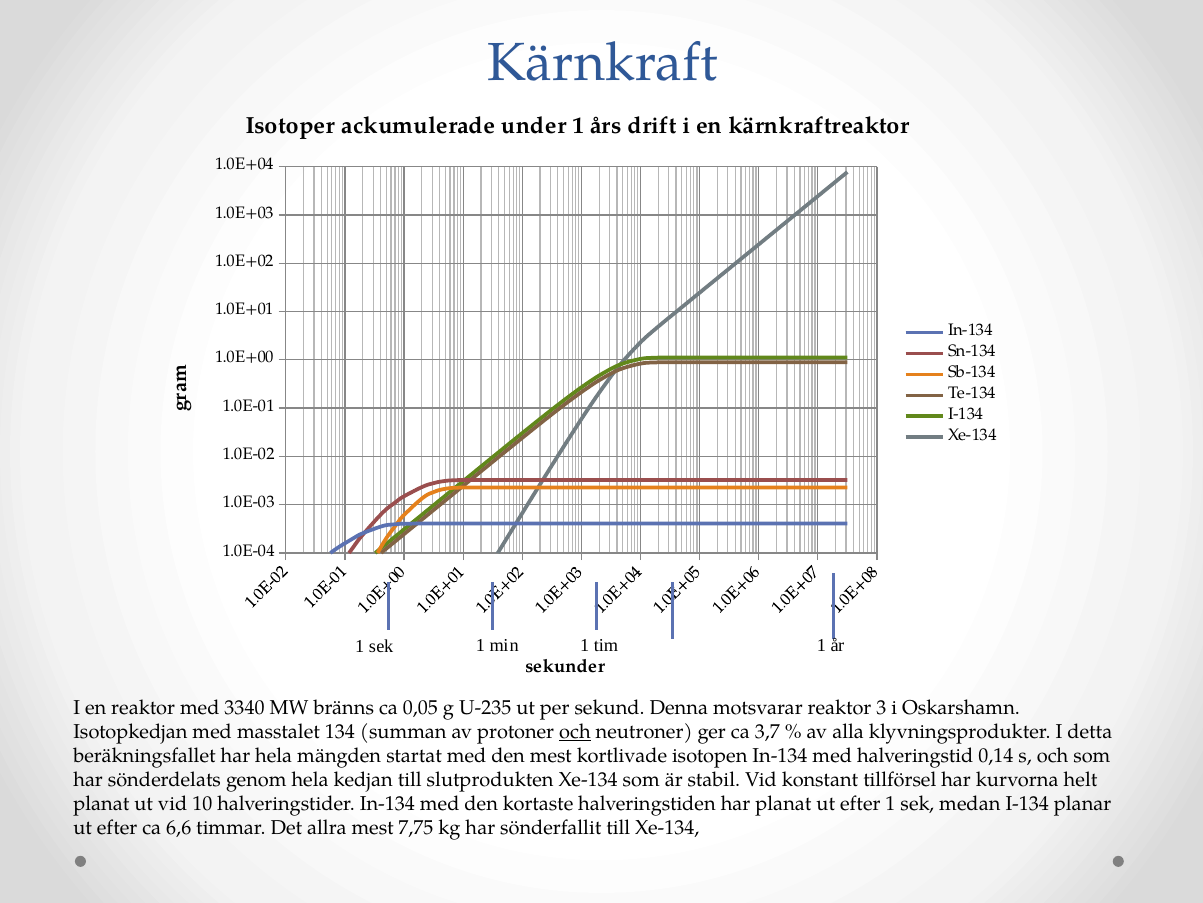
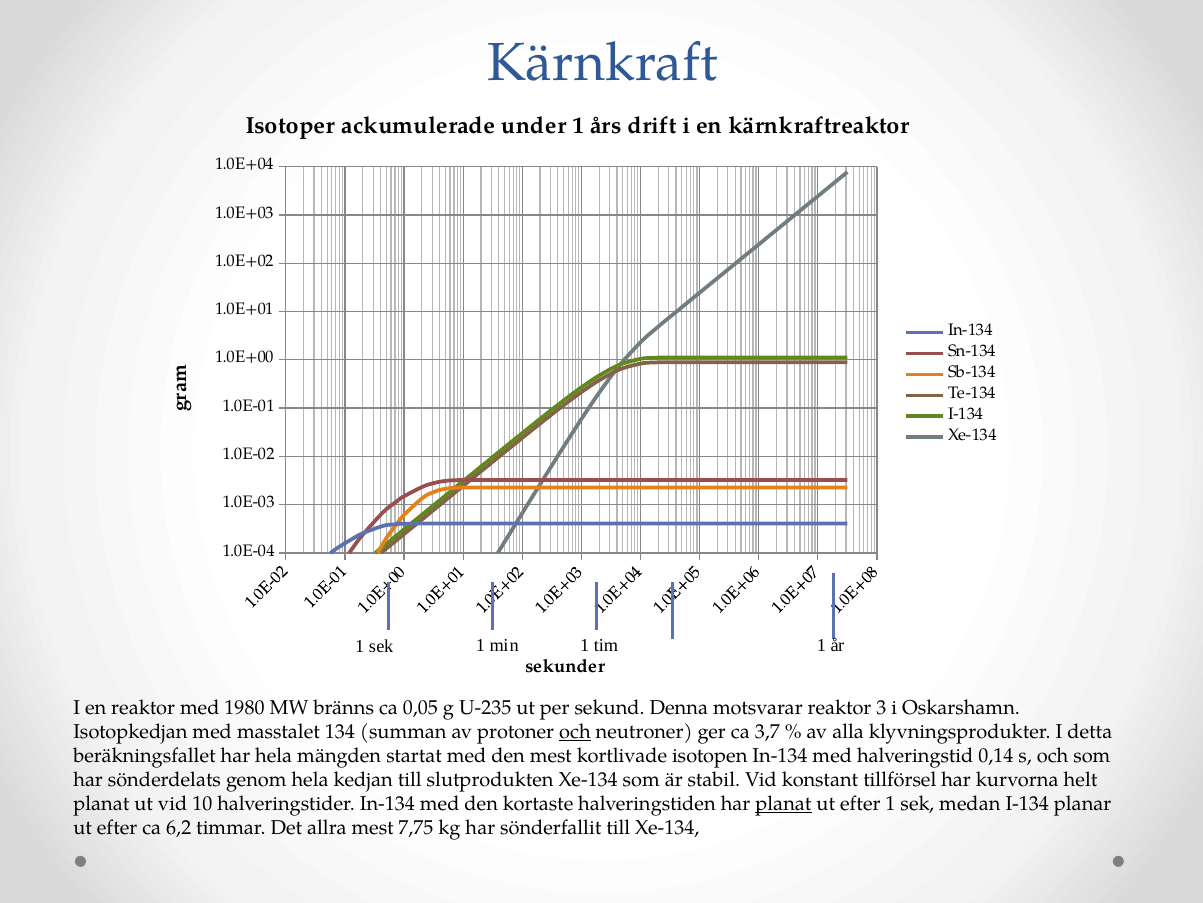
3340: 3340 -> 1980 (245, 707)
planat underline: none -> present (783, 804)
6,6: 6,6 -> 6,2 (179, 828)
